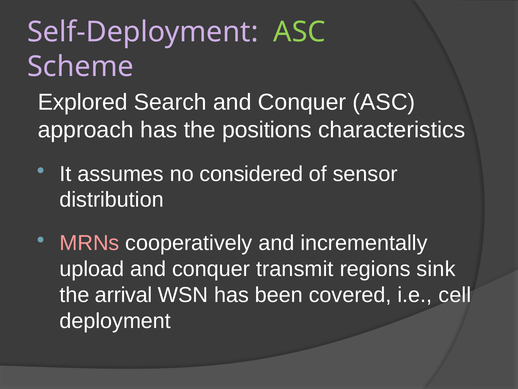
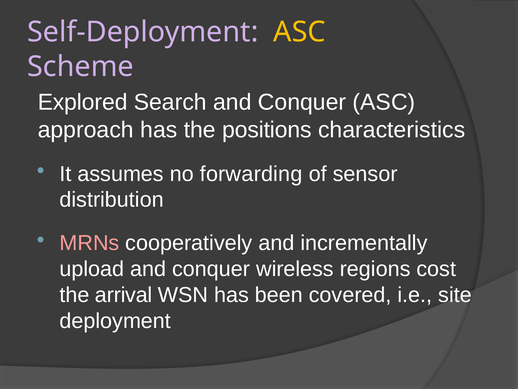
ASC colour: light green -> yellow (299, 32)
considered: considered -> forwarding (251, 174)
transmit: transmit -> wireless (295, 269)
sink: sink -> cost (436, 269)
cell: cell -> site (455, 295)
